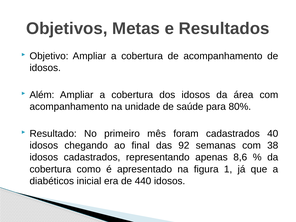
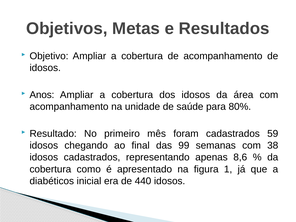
Além: Além -> Anos (42, 95)
40: 40 -> 59 (273, 134)
92: 92 -> 99 (184, 145)
